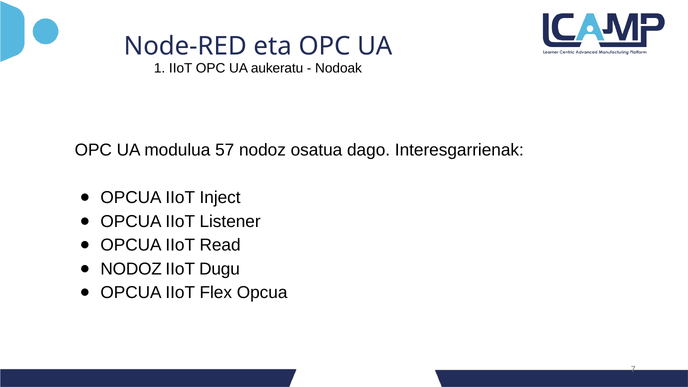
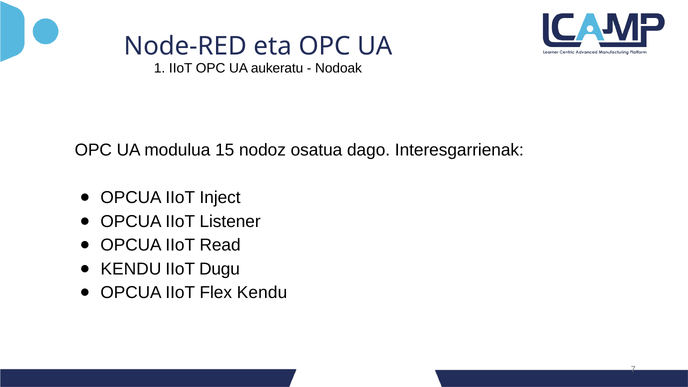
57: 57 -> 15 (225, 150)
NODOZ: NODOZ -> KENDU (131, 269)
Flex Opcua: Opcua -> Kendu (262, 293)
